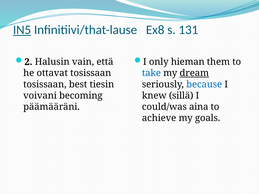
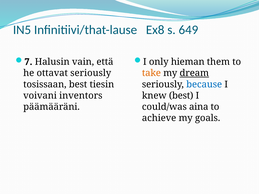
IN5 underline: present -> none (22, 30)
131: 131 -> 649 (188, 30)
2: 2 -> 7 (28, 62)
ottavat tosissaan: tosissaan -> seriously (91, 73)
take colour: blue -> orange (151, 73)
becoming: becoming -> inventors (81, 96)
knew sillä: sillä -> best (181, 96)
